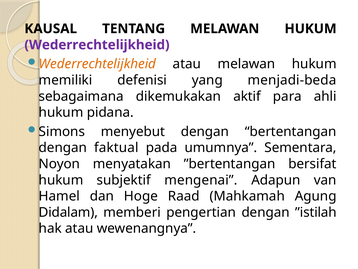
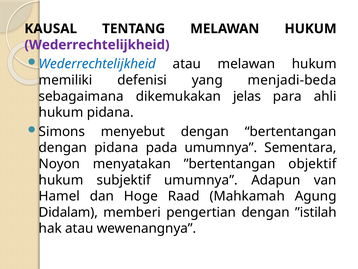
Wederrechtelijkheid colour: orange -> blue (97, 64)
aktif: aktif -> jelas (247, 96)
dengan faktual: faktual -> pidana (116, 148)
bersifat: bersifat -> objektif (312, 164)
subjektif mengenai: mengenai -> umumnya (201, 180)
